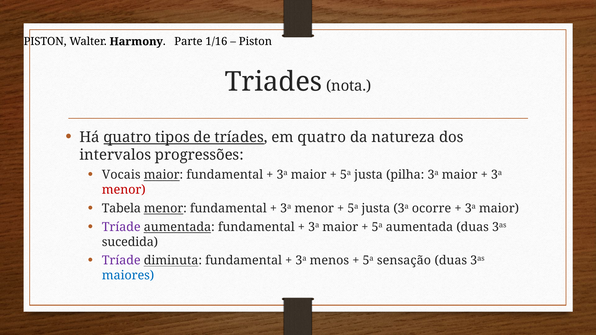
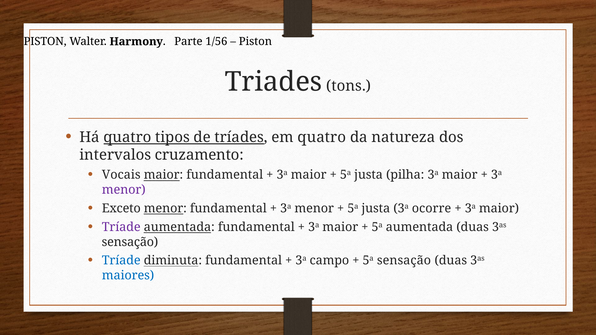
1/16: 1/16 -> 1/56 (216, 42)
nota: nota -> tons (349, 86)
progressões: progressões -> cruzamento (199, 155)
menor colour: red -> purple (124, 190)
Tabela: Tabela -> Exceto (121, 209)
sucedida: sucedida -> sensação (130, 242)
Tríade colour: purple -> blue (121, 261)
menos: menos -> campo (329, 261)
